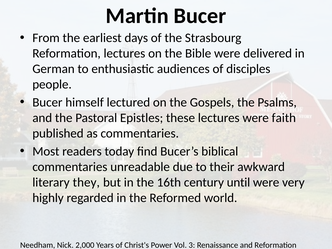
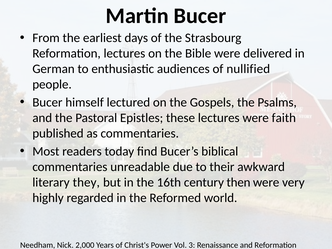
disciples: disciples -> nullified (248, 69)
until: until -> then (239, 182)
